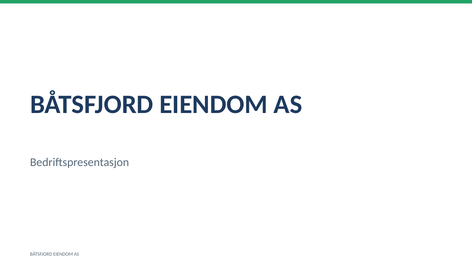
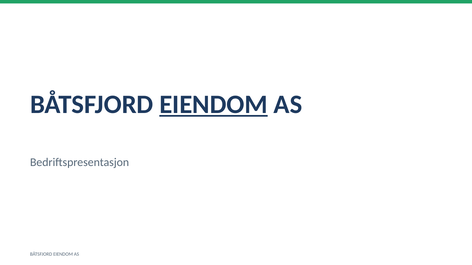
EIENDOM underline: none -> present (214, 105)
